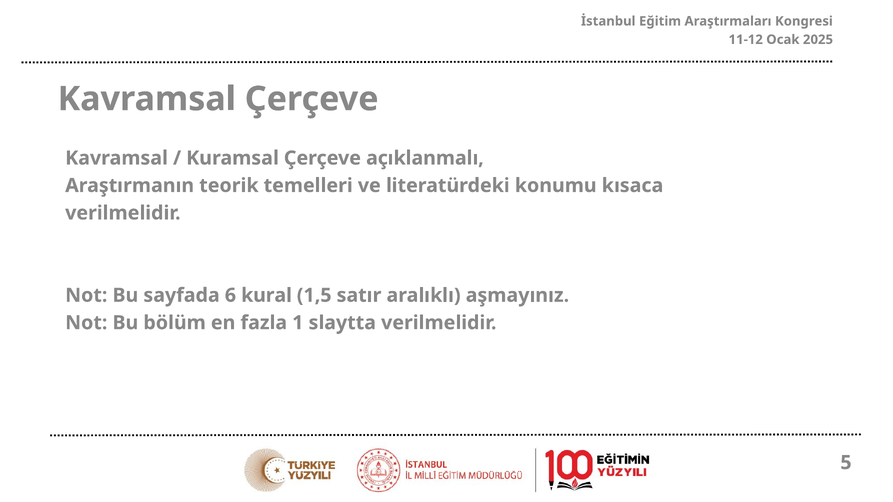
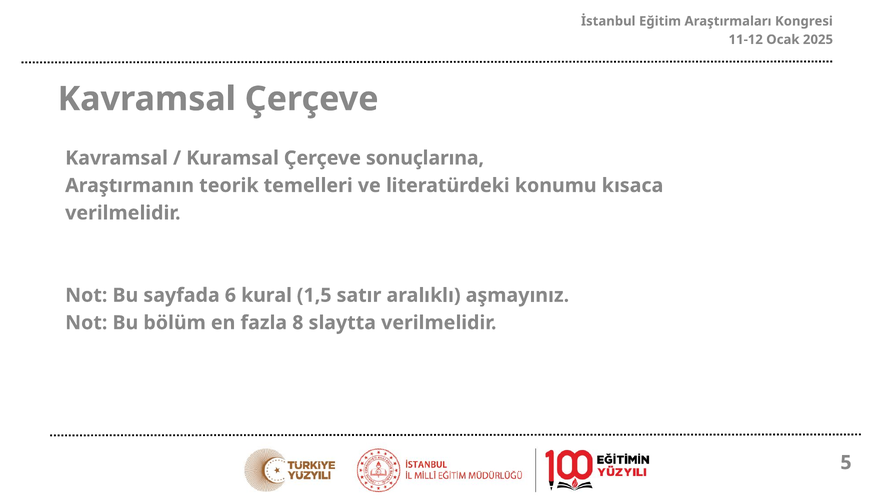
açıklanmalı: açıklanmalı -> sonuçlarına (425, 158)
1: 1 -> 8 (298, 323)
